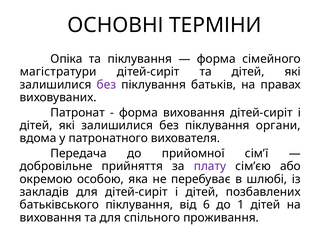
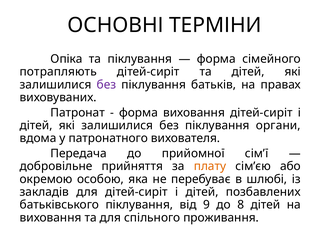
магістратури: магістратури -> потрапляють (58, 72)
плату colour: purple -> orange (210, 166)
6: 6 -> 9 (207, 205)
1: 1 -> 8 (241, 205)
